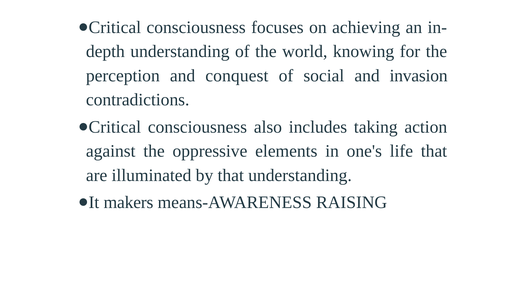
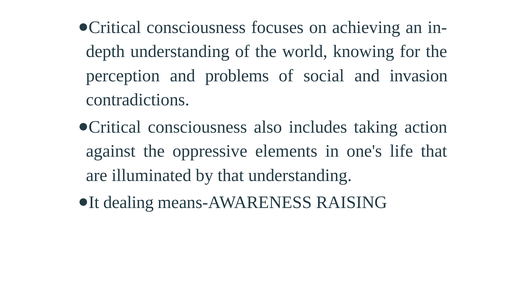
conquest: conquest -> problems (237, 76)
makers: makers -> dealing (129, 203)
